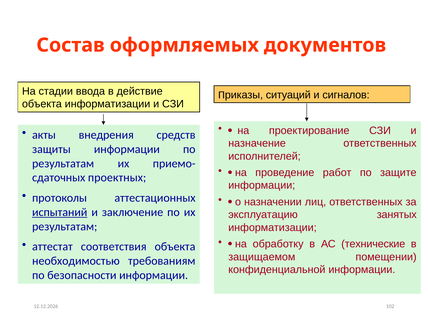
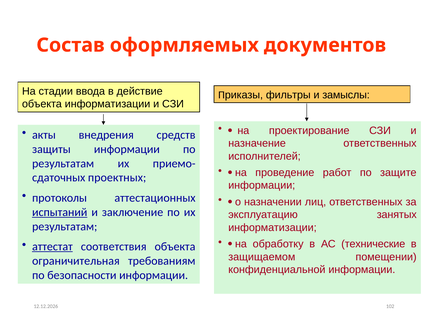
ситуаций: ситуаций -> фильтры (288, 95)
сигналов: сигналов -> замыслы (346, 95)
аттестат underline: none -> present (52, 247)
необходимостью: необходимостью -> ограничительная (76, 261)
